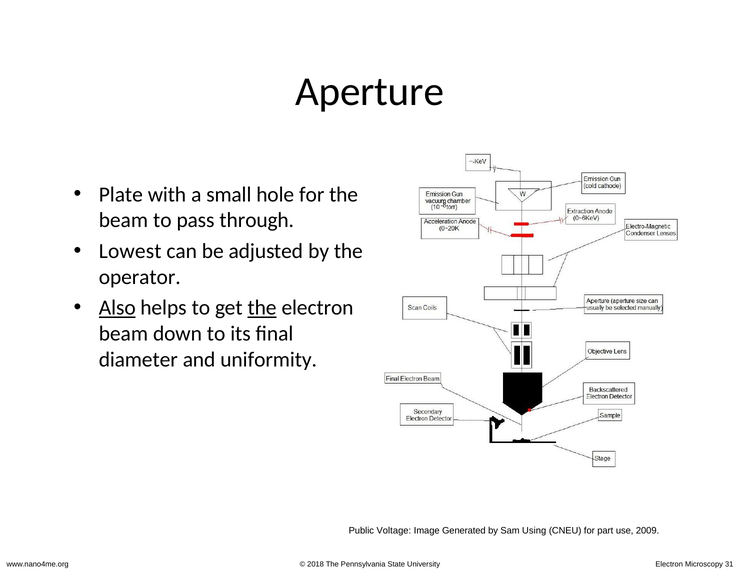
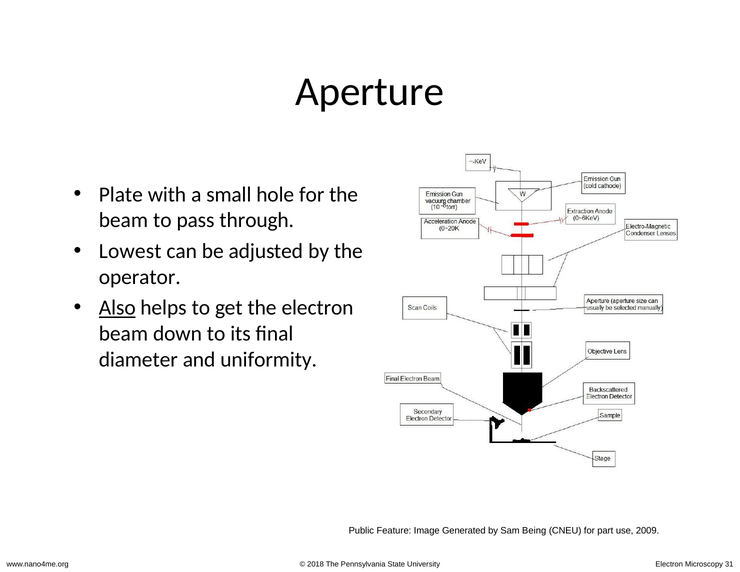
the underline: present -> none (262, 308)
Voltage: Voltage -> Feature (394, 530)
Using: Using -> Being (534, 530)
